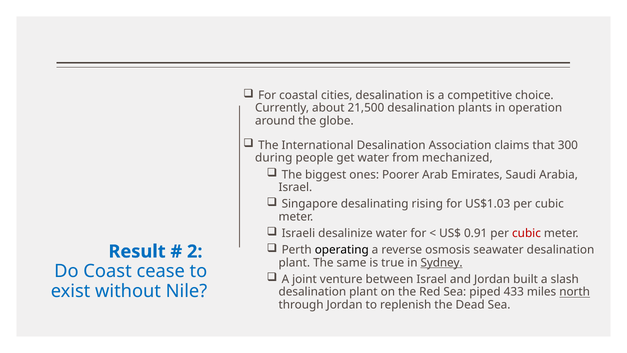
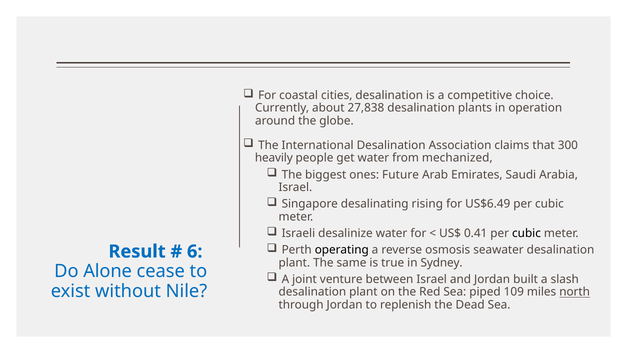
21,500: 21,500 -> 27,838 (366, 108)
during: during -> heavily (274, 158)
Poorer: Poorer -> Future (401, 174)
US$1.03: US$1.03 -> US$6.49 (488, 204)
0.91: 0.91 -> 0.41 (476, 233)
cubic colour: red -> black (527, 233)
2: 2 -> 6 (195, 251)
Sydney underline: present -> none (442, 262)
Coast: Coast -> Alone (108, 271)
433: 433 -> 109 (514, 292)
